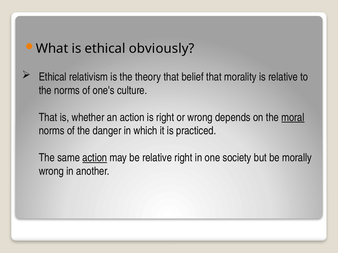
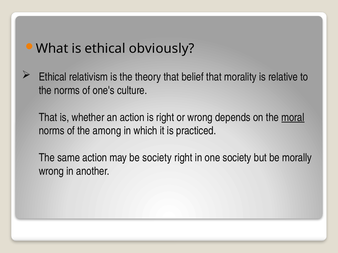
danger: danger -> among (107, 131)
action underline: present -> none (95, 158)
be relative: relative -> society (157, 158)
